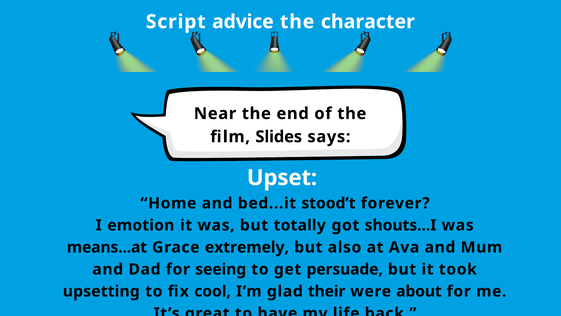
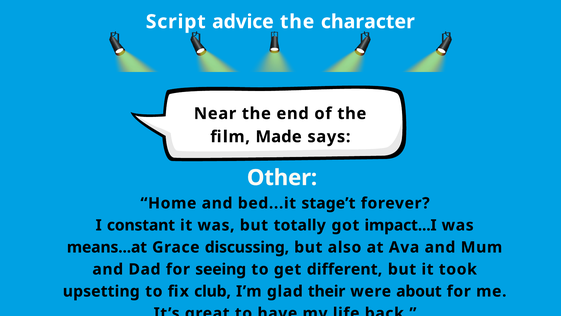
Slides: Slides -> Made (279, 137)
Upset: Upset -> Other (282, 177)
stood’t: stood’t -> stage’t (328, 203)
emotion: emotion -> constant (141, 225)
shouts...I: shouts...I -> impact...I (401, 225)
extremely: extremely -> discussing (247, 247)
persuade: persuade -> different (345, 269)
cool: cool -> club (213, 291)
